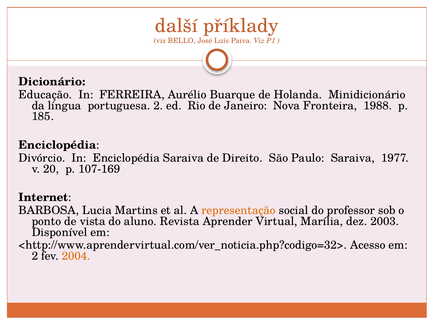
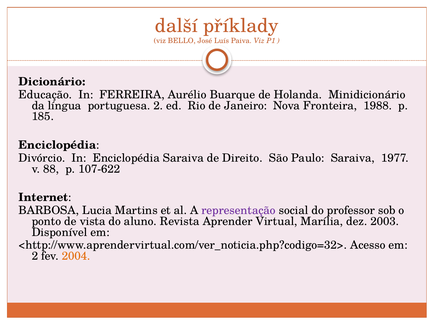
20: 20 -> 88 (51, 169)
107-169: 107-169 -> 107-622 (99, 169)
representação colour: orange -> purple (239, 211)
